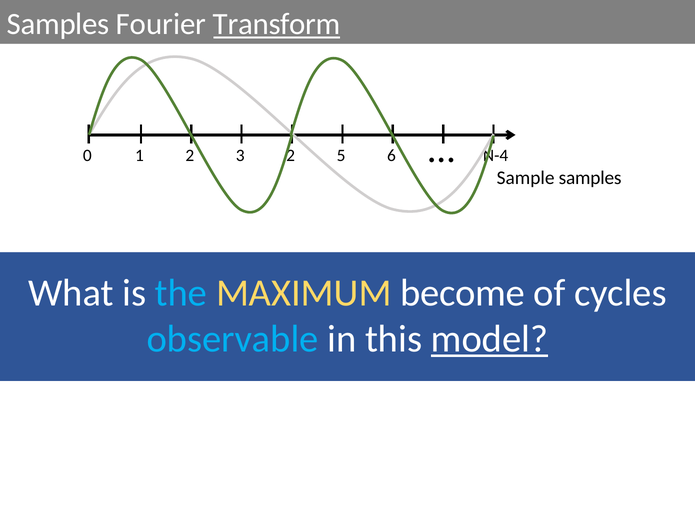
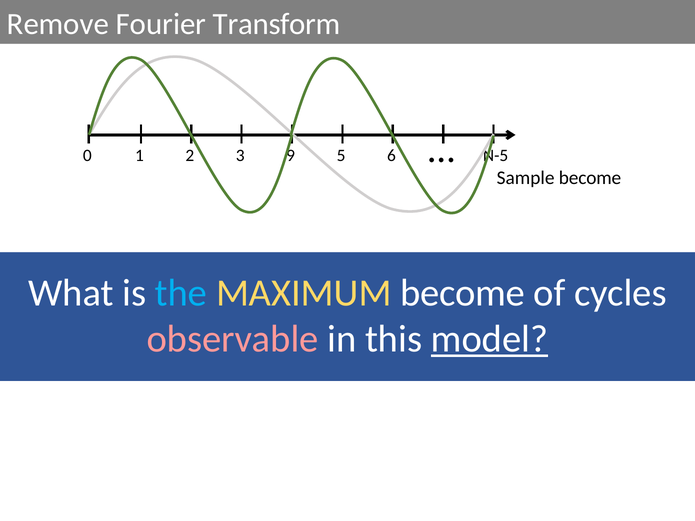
Samples: Samples -> Remove (58, 24)
Transform underline: present -> none (277, 24)
3 2: 2 -> 9 (291, 155)
N-4: N-4 -> N-5 (496, 155)
Sample samples: samples -> become (590, 178)
observable colour: light blue -> pink (233, 339)
